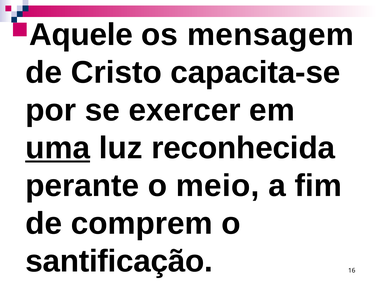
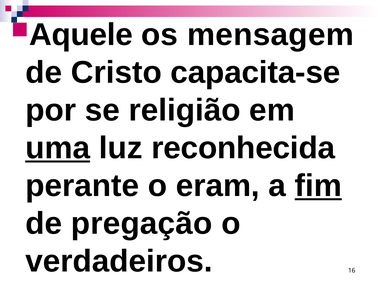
exercer: exercer -> religião (185, 110)
meio: meio -> eram (218, 186)
fim underline: none -> present (318, 186)
comprem: comprem -> pregação (142, 224)
santificação: santificação -> verdadeiros (119, 262)
